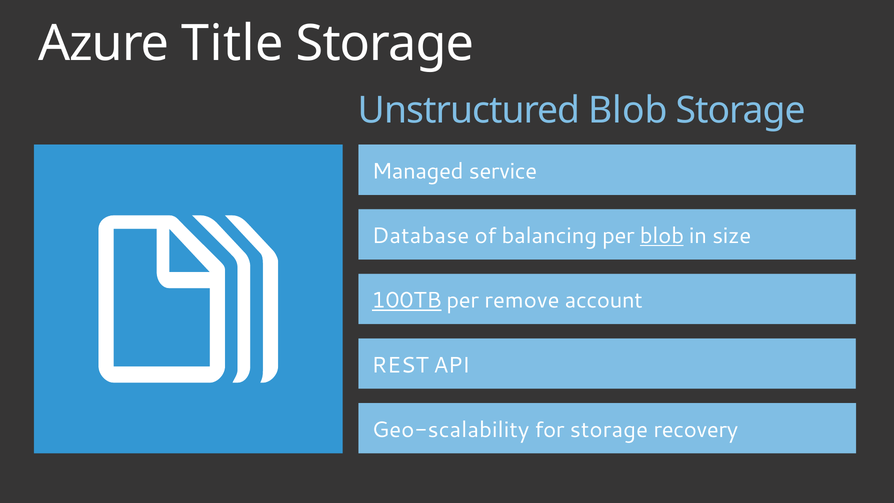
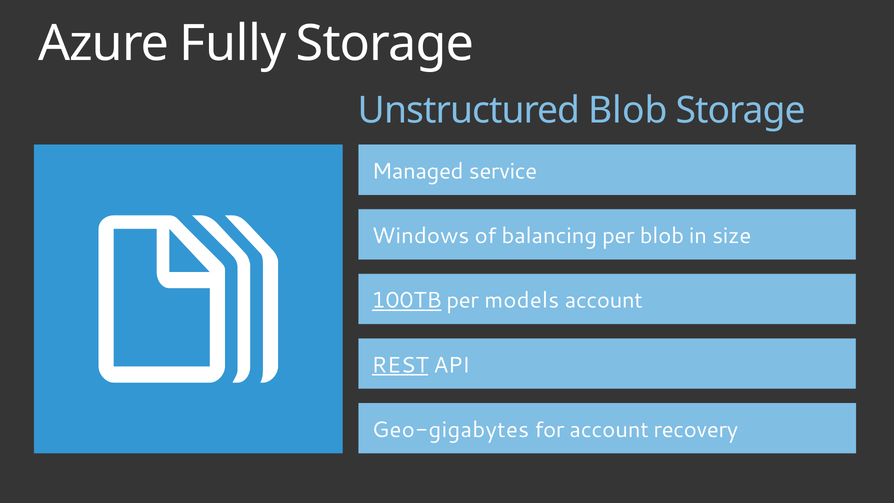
Title: Title -> Fully (233, 44)
Database: Database -> Windows (421, 236)
blob underline: present -> none (662, 236)
remove: remove -> models (522, 301)
REST underline: none -> present (400, 365)
Geo-scalability: Geo-scalability -> Geo-gigabytes (451, 430)
for storage: storage -> account (609, 430)
